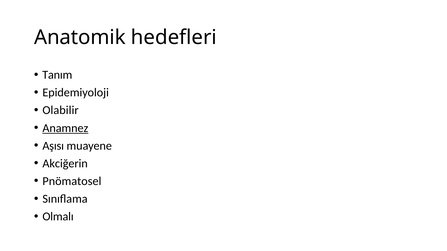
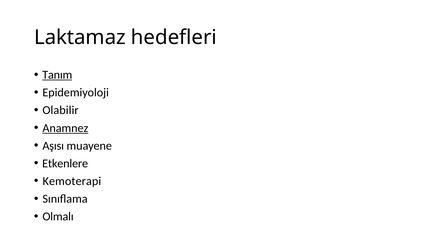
Anatomik: Anatomik -> Laktamaz (80, 38)
Tanım underline: none -> present (57, 75)
Akciğerin: Akciğerin -> Etkenlere (65, 164)
Pnömatosel: Pnömatosel -> Kemoterapi (72, 181)
